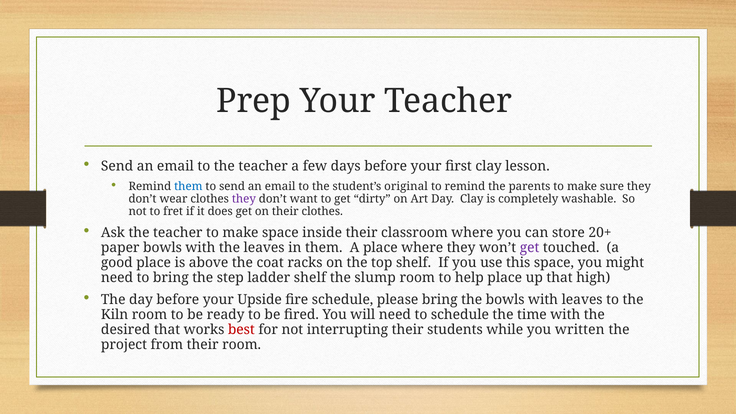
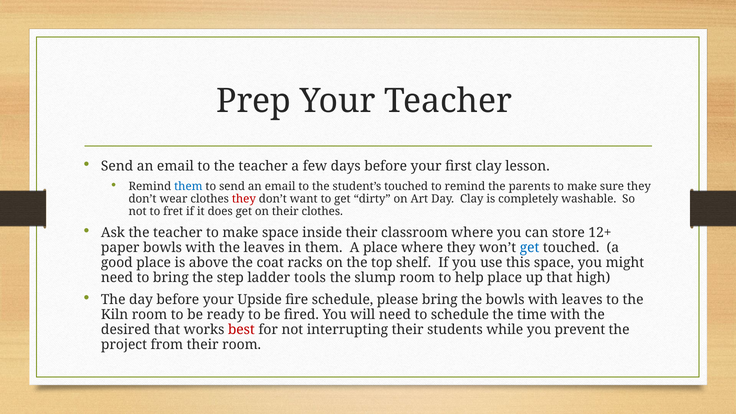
student’s original: original -> touched (406, 187)
they colour: purple -> red (244, 199)
20+: 20+ -> 12+ (600, 233)
get colour: purple -> blue (530, 248)
ladder shelf: shelf -> tools (310, 278)
written: written -> prevent (580, 330)
